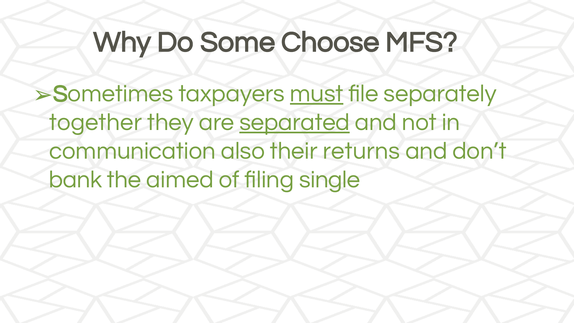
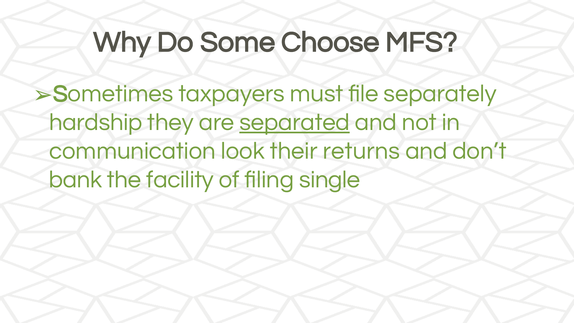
must underline: present -> none (317, 94)
together: together -> hardship (96, 122)
also: also -> look (243, 151)
aimed: aimed -> facility (180, 180)
